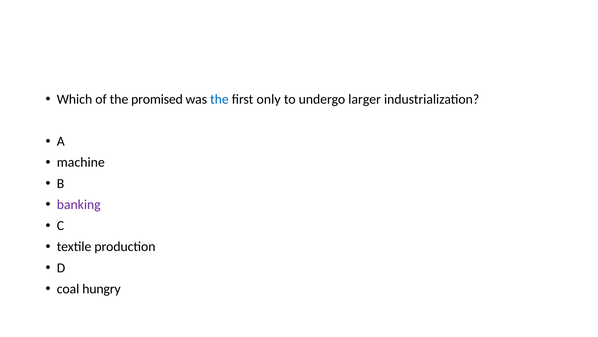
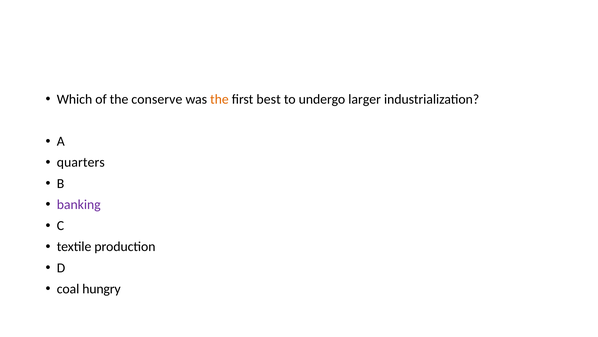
promised: promised -> conserve (157, 99)
the colour: blue -> orange (219, 99)
only: only -> best (269, 99)
machine: machine -> quarters (81, 162)
